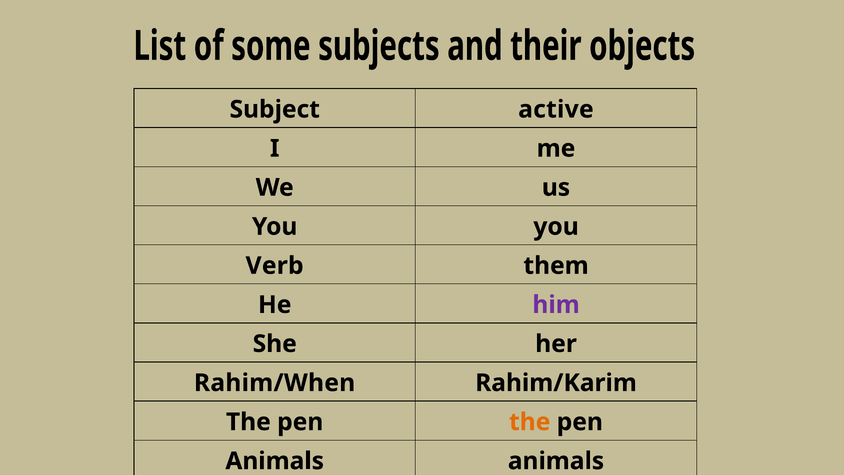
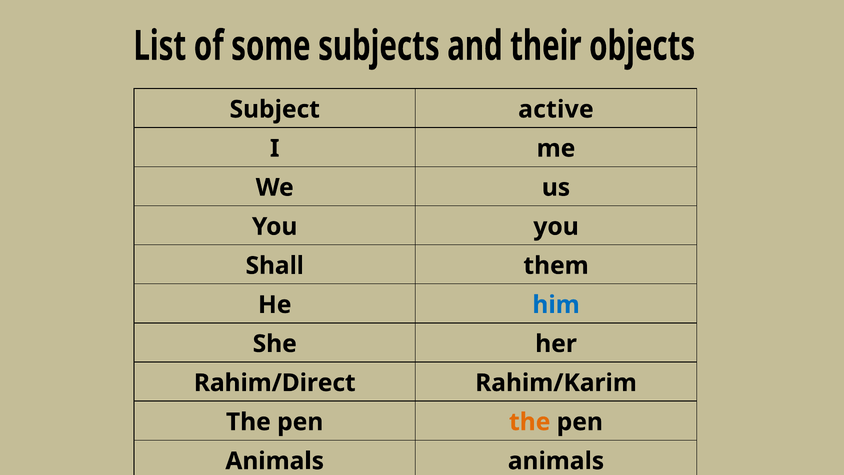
Verb: Verb -> Shall (275, 266)
him colour: purple -> blue (556, 305)
Rahim/When: Rahim/When -> Rahim/Direct (275, 383)
